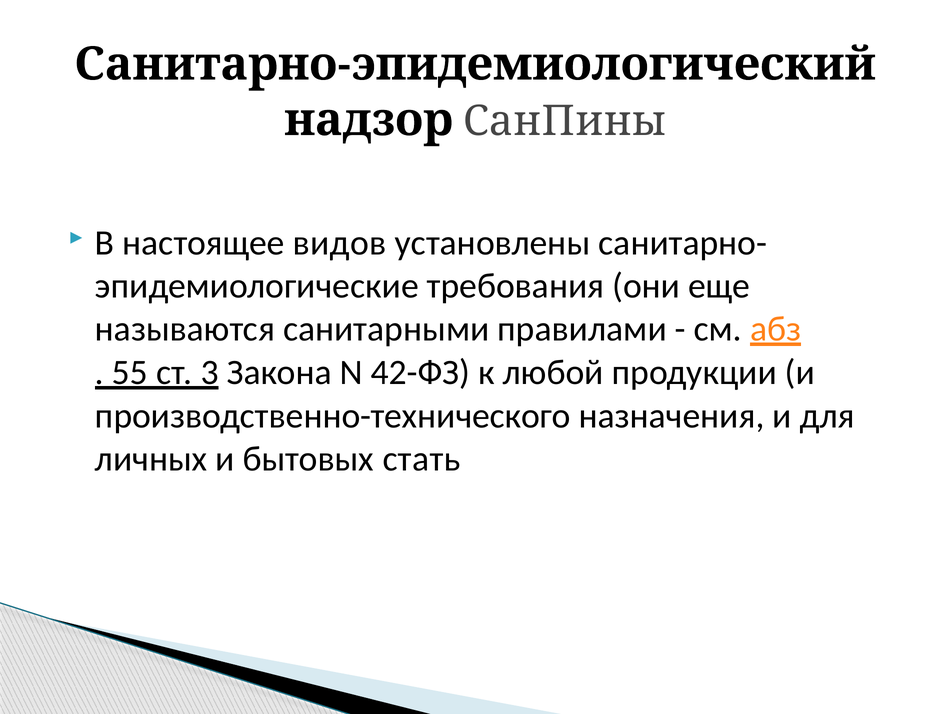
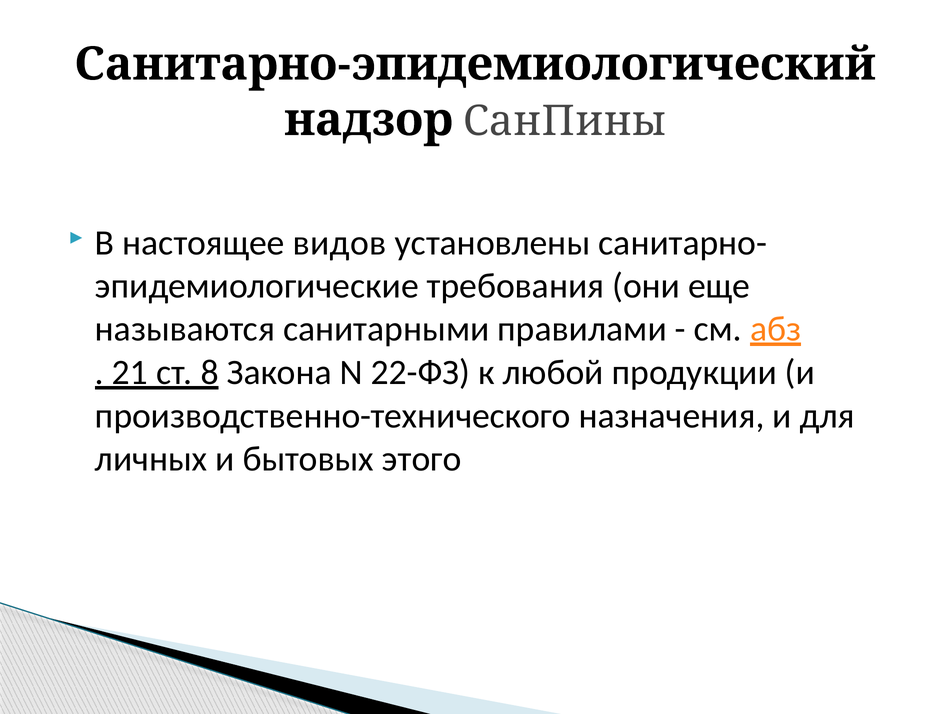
55: 55 -> 21 (130, 372)
3: 3 -> 8 (210, 372)
42-ФЗ: 42-ФЗ -> 22-ФЗ (420, 372)
стать: стать -> этого (422, 458)
